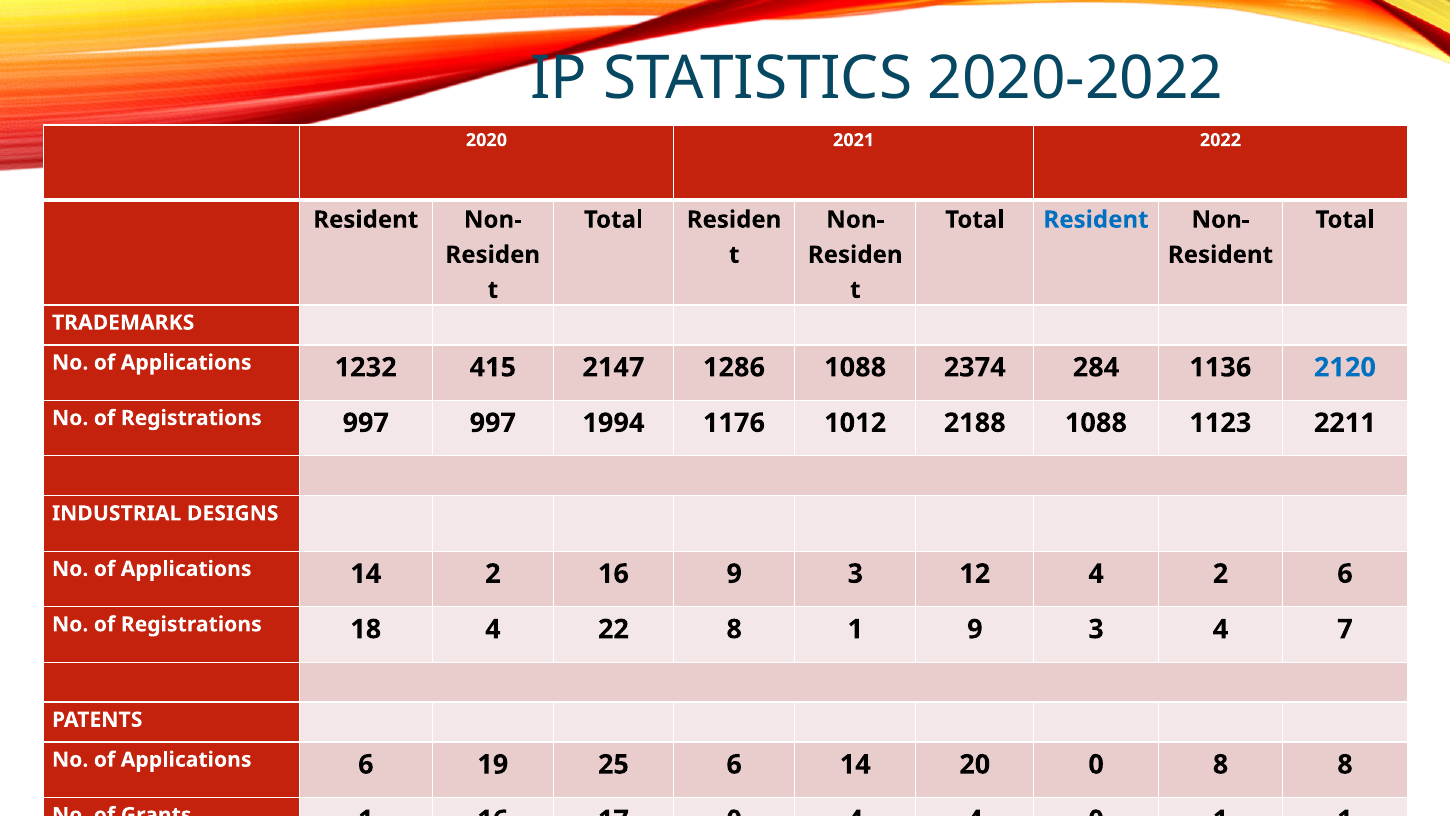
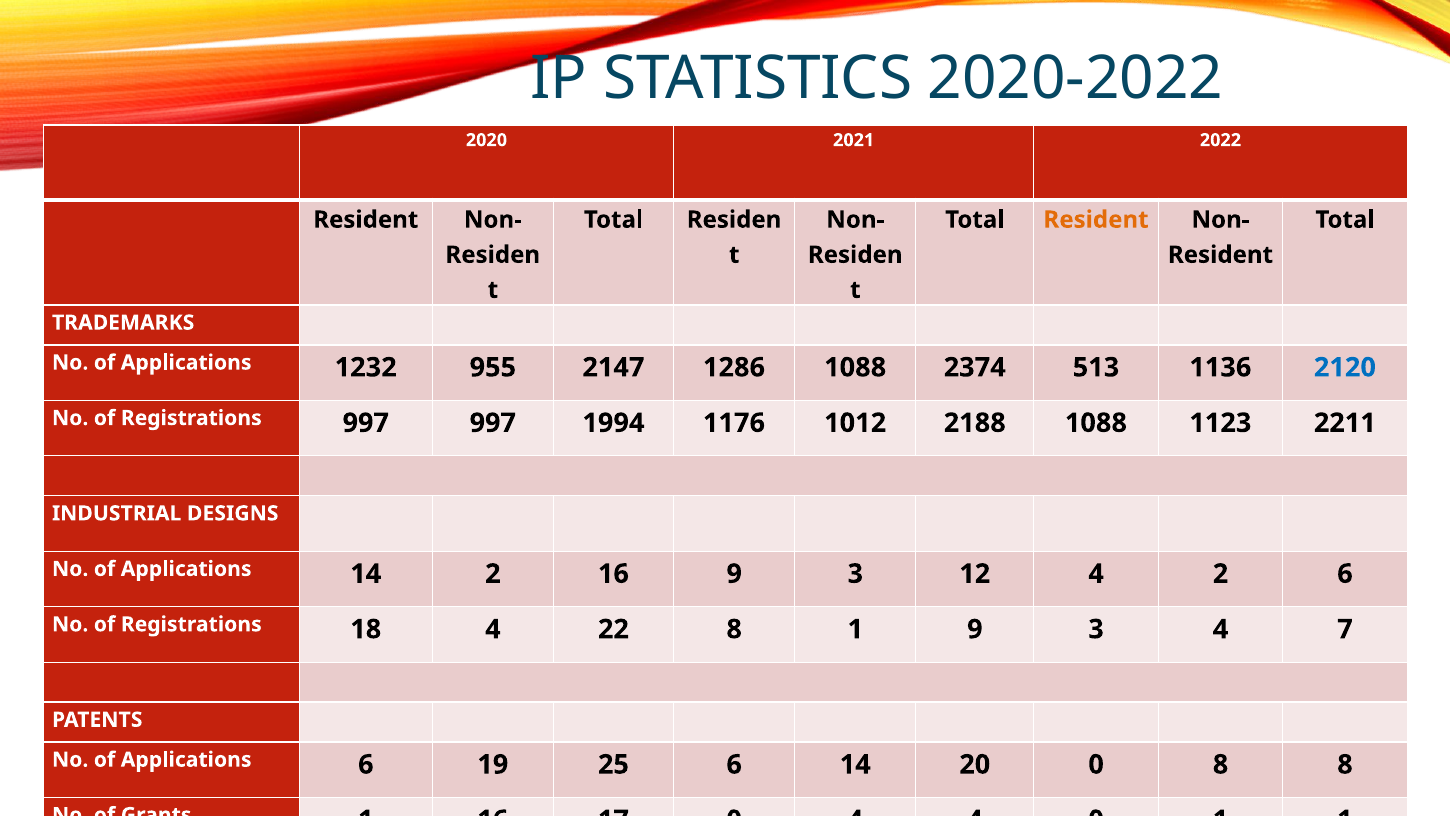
Resident colour: blue -> orange (1096, 220)
415: 415 -> 955 (493, 367)
284: 284 -> 513 (1096, 367)
